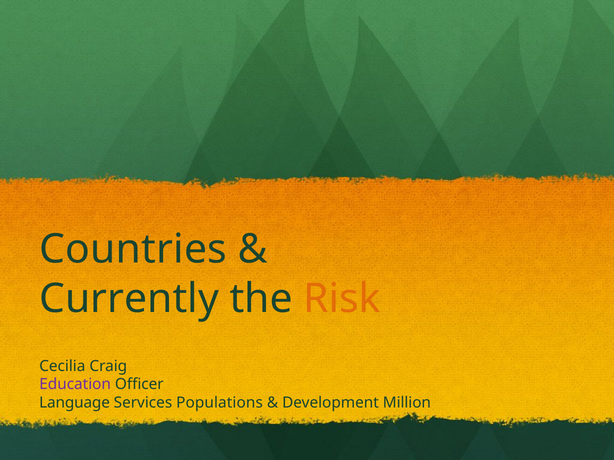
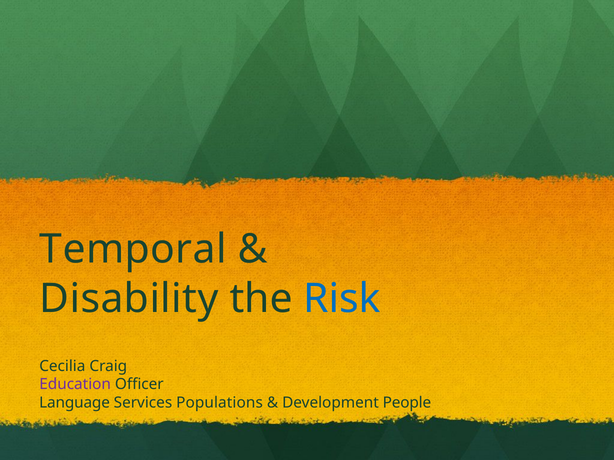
Countries: Countries -> Temporal (133, 250)
Currently: Currently -> Disability (129, 299)
Risk colour: orange -> blue (342, 299)
Million: Million -> People (407, 403)
